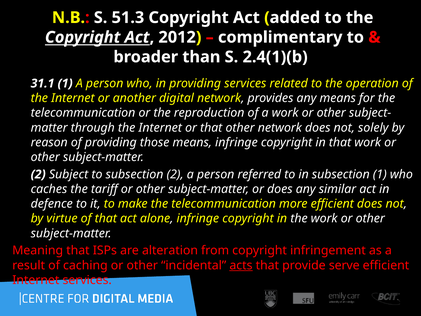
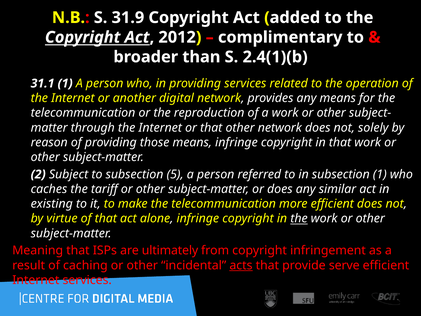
51.3: 51.3 -> 31.9 (128, 18)
subsection 2: 2 -> 5 (175, 174)
defence: defence -> existing (52, 204)
the underline: none -> present (299, 218)
alteration: alteration -> ultimately (170, 250)
